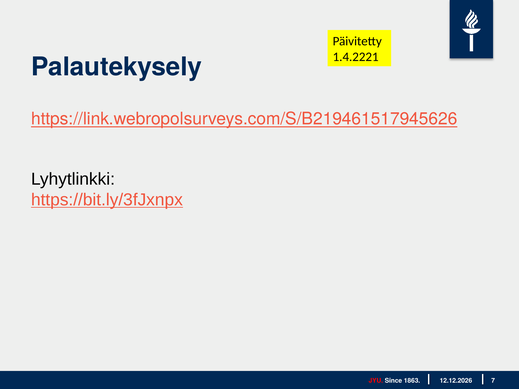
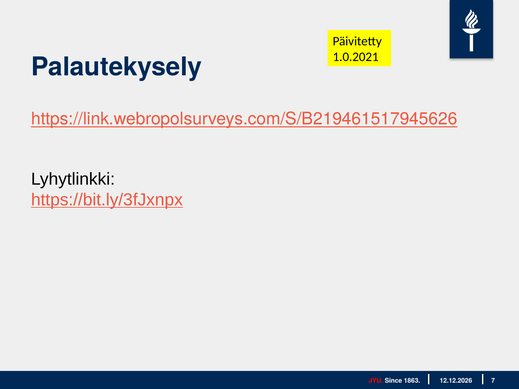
1.4.2221: 1.4.2221 -> 1.0.2021 (356, 57)
